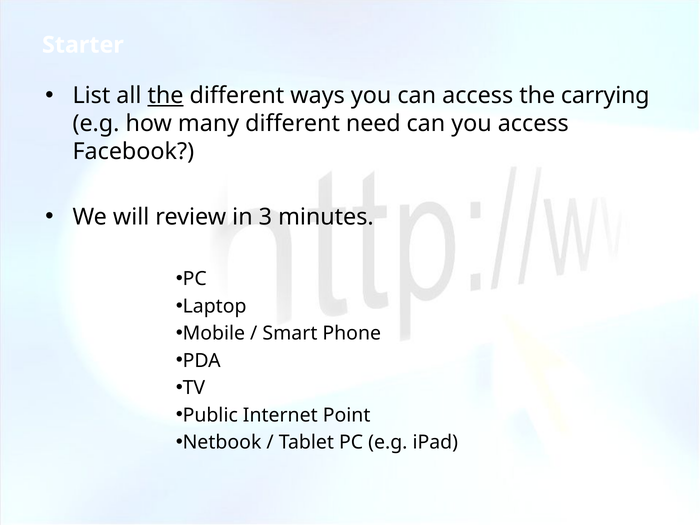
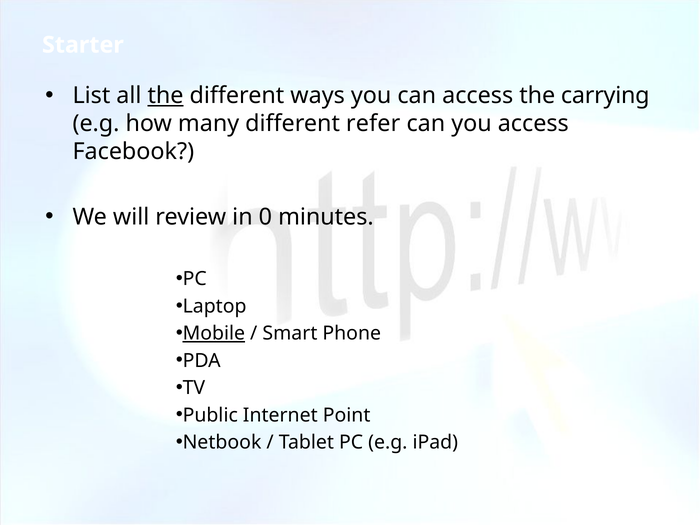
need: need -> refer (373, 124)
3: 3 -> 0 (265, 217)
Mobile underline: none -> present (214, 333)
